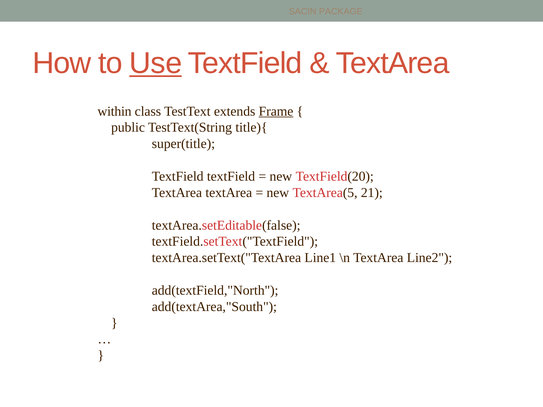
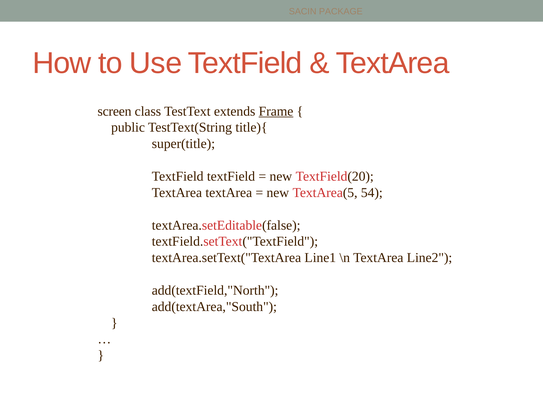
Use underline: present -> none (156, 63)
within: within -> screen (115, 111)
21: 21 -> 54 (372, 193)
